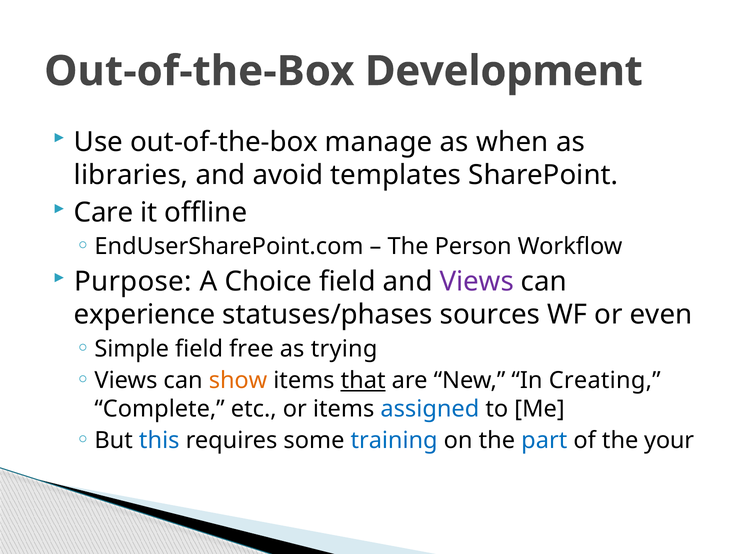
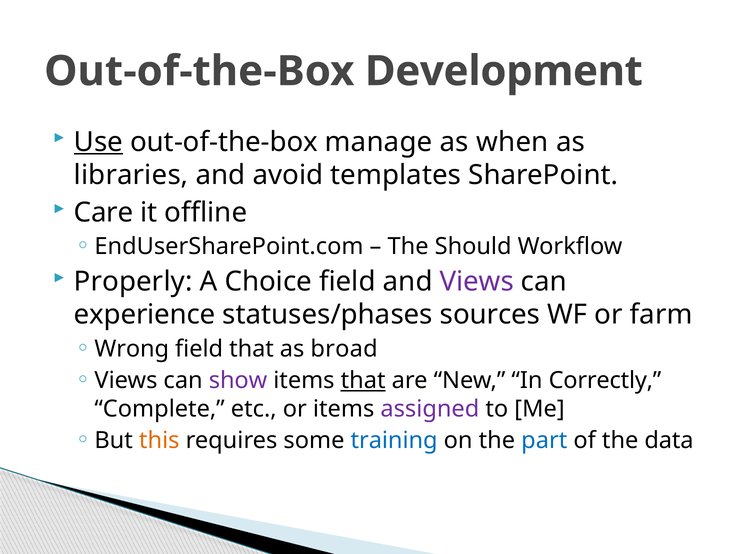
Use underline: none -> present (98, 142)
Person: Person -> Should (473, 246)
Purpose: Purpose -> Properly (133, 282)
even: even -> farm (661, 315)
Simple: Simple -> Wrong (132, 349)
field free: free -> that (252, 349)
trying: trying -> broad (344, 349)
show colour: orange -> purple (238, 381)
Creating: Creating -> Correctly (605, 381)
assigned colour: blue -> purple (430, 409)
this colour: blue -> orange (159, 441)
your: your -> data (669, 441)
